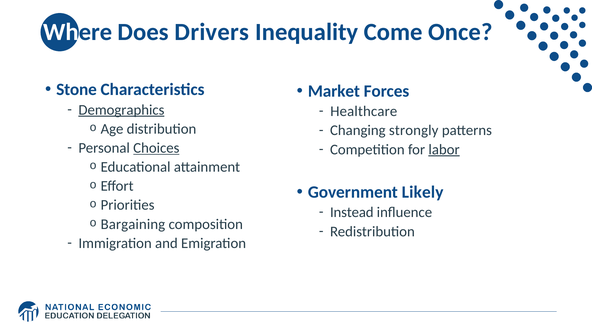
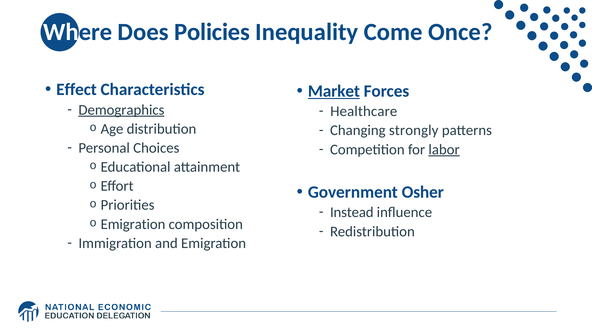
Drivers: Drivers -> Policies (212, 32)
Stone: Stone -> Effect (77, 89)
Market underline: none -> present (334, 91)
Choices underline: present -> none (156, 148)
Likely: Likely -> Osher (423, 192)
Bargaining: Bargaining -> Emigration (133, 224)
